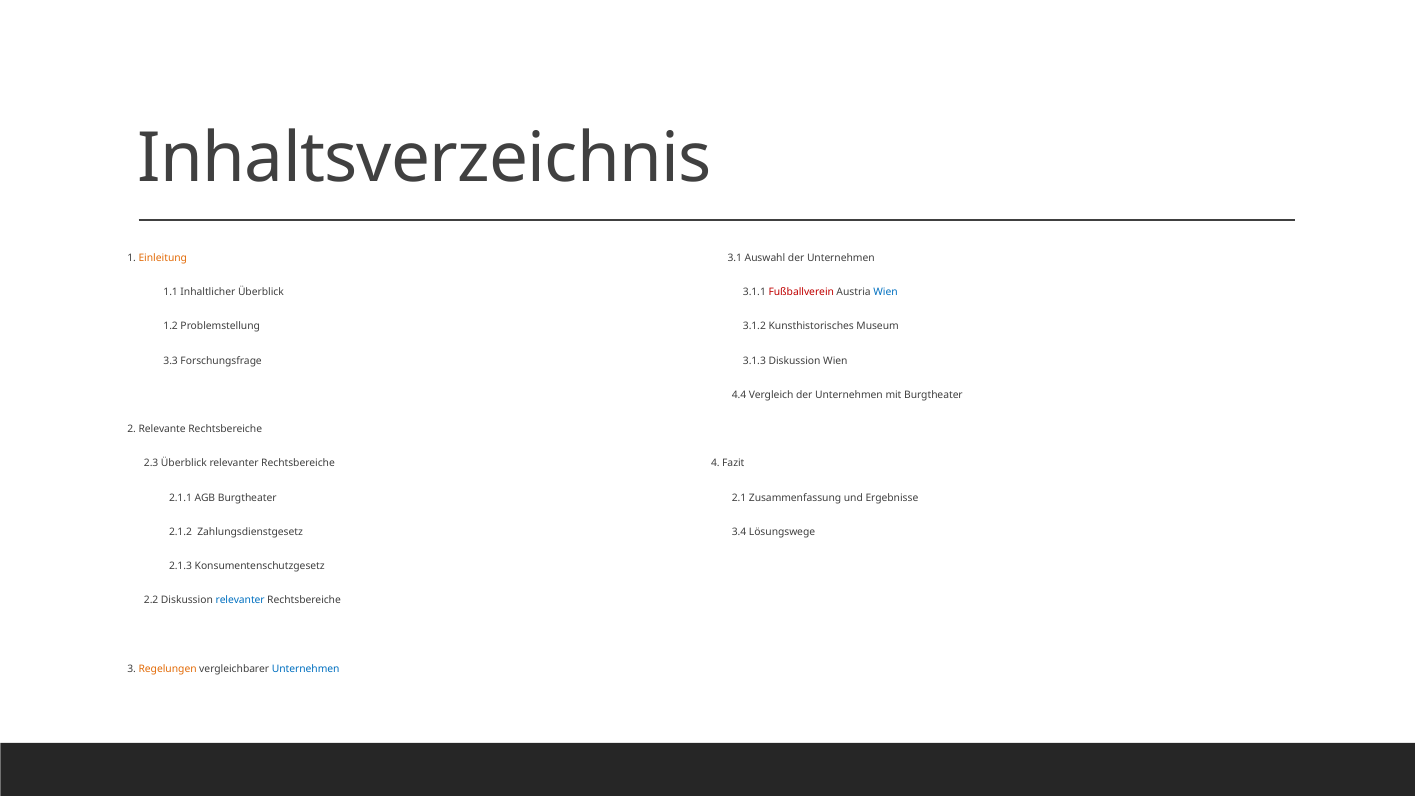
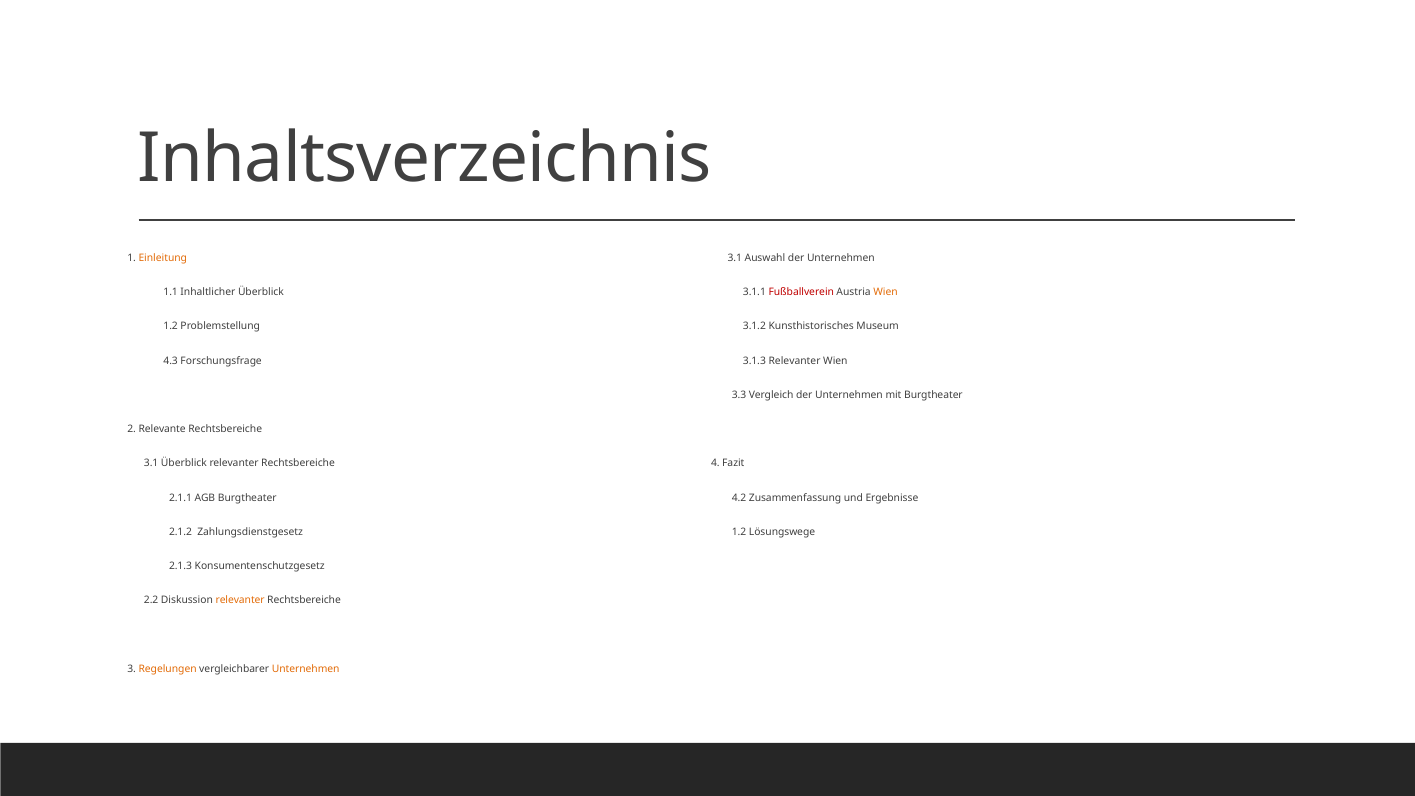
Wien colour: blue -> orange (886, 292)
3.3: 3.3 -> 4.3 (171, 361)
3.1.3 Diskussion: Diskussion -> Relevanter (795, 361)
4.4: 4.4 -> 3.3 (739, 395)
2.3: 2.3 -> 3.1 (151, 463)
2.1: 2.1 -> 4.2 (739, 498)
3.4: 3.4 -> 1.2 (739, 532)
relevanter colour: blue -> orange (240, 600)
Unternehmen colour: blue -> orange (306, 669)
